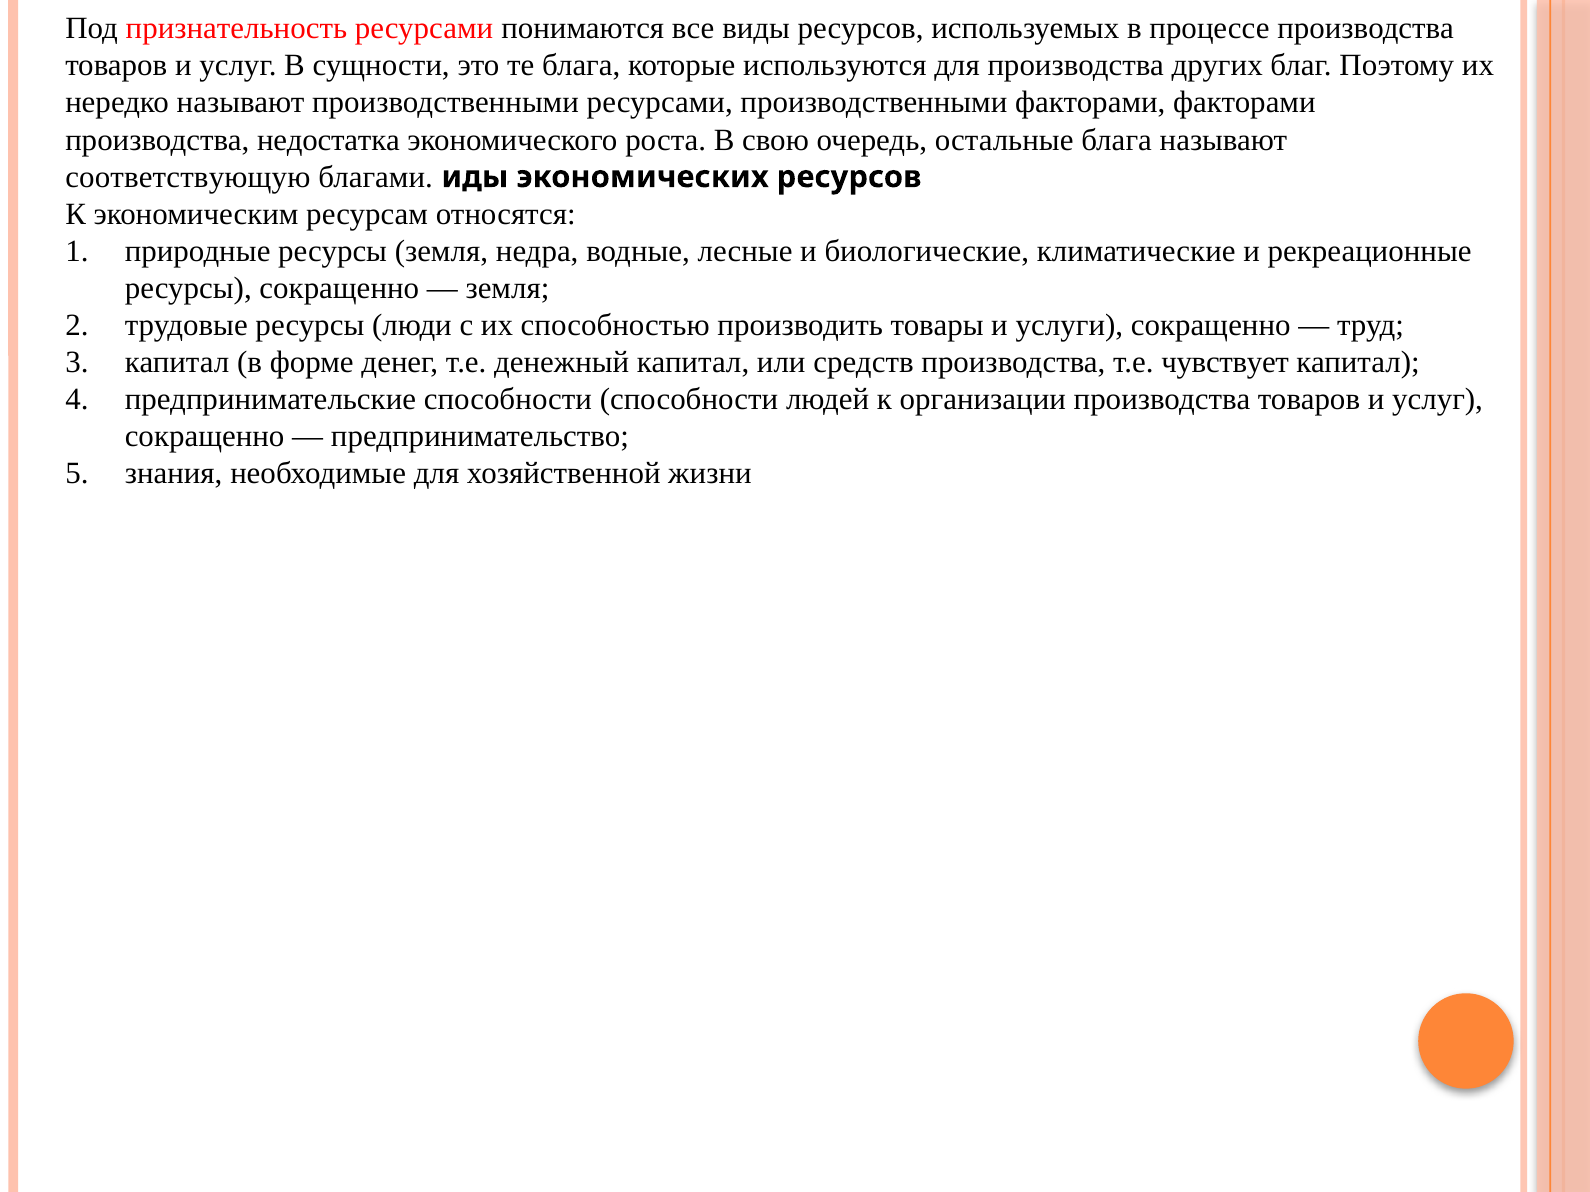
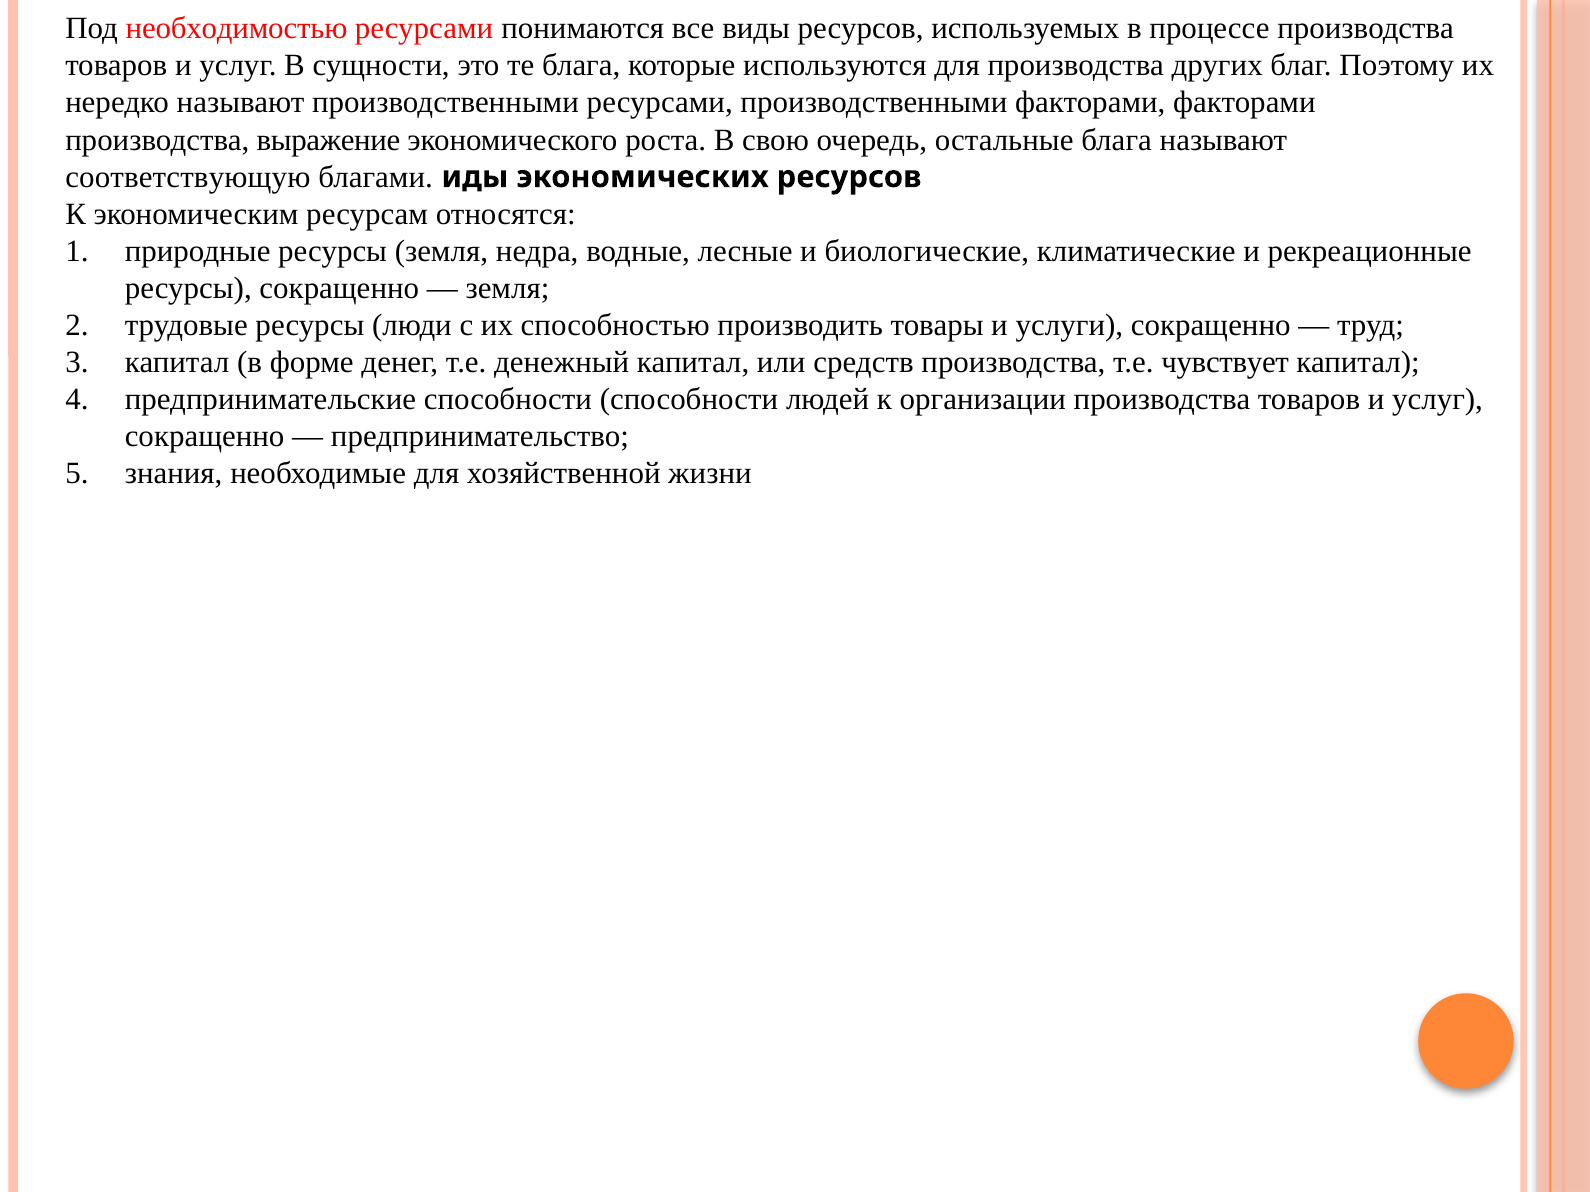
признательность: признательность -> необходимостью (237, 29)
недостатка: недостатка -> выражение (328, 140)
